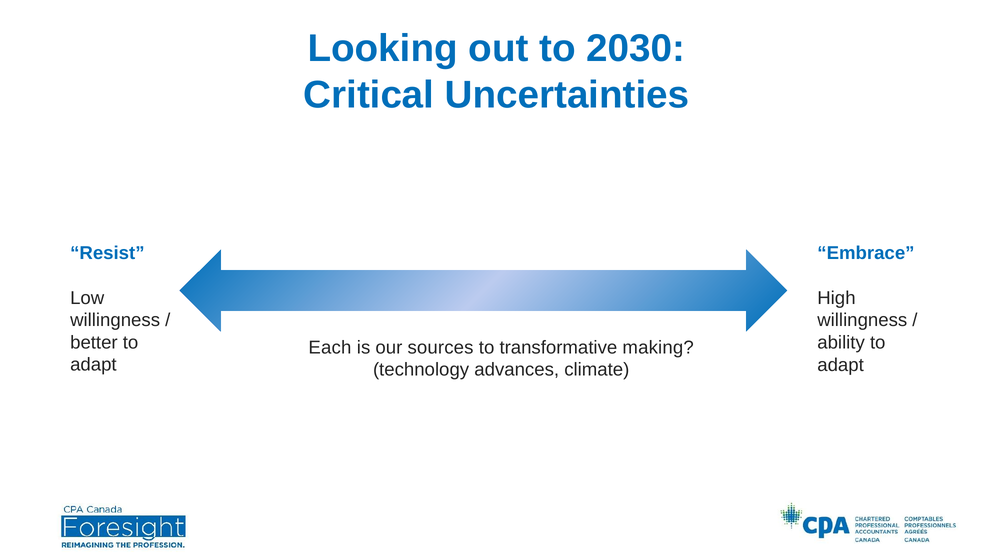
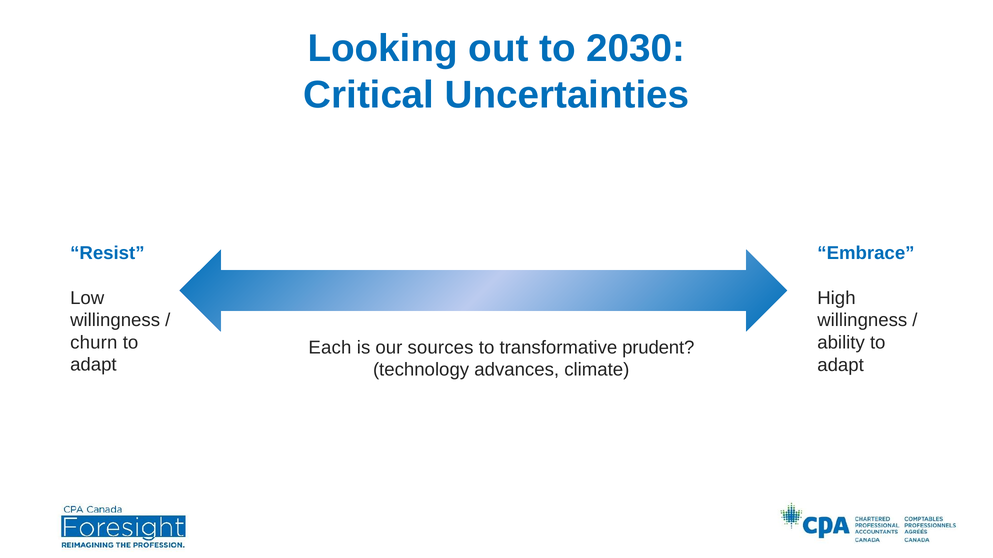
better: better -> churn (94, 343)
making: making -> prudent (658, 348)
